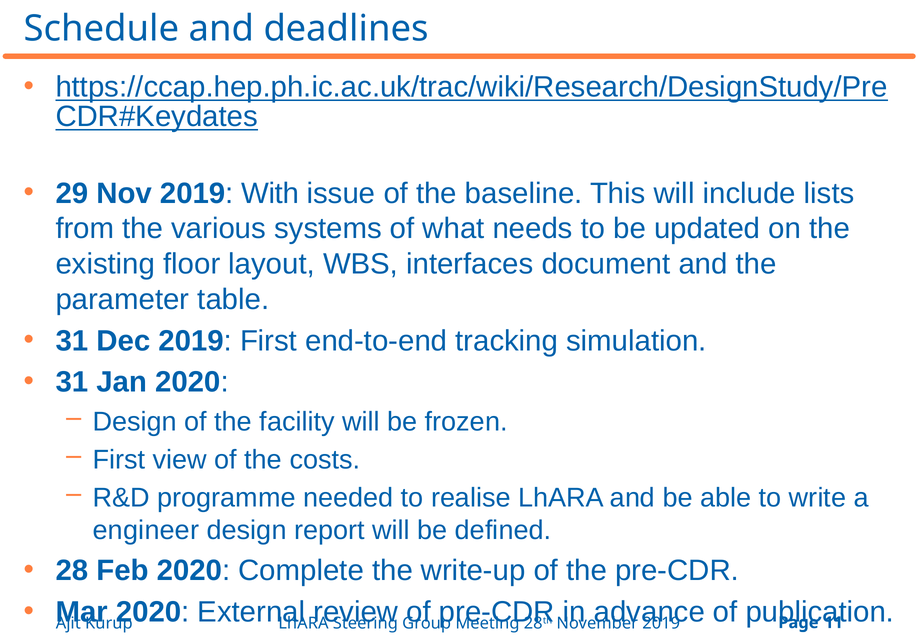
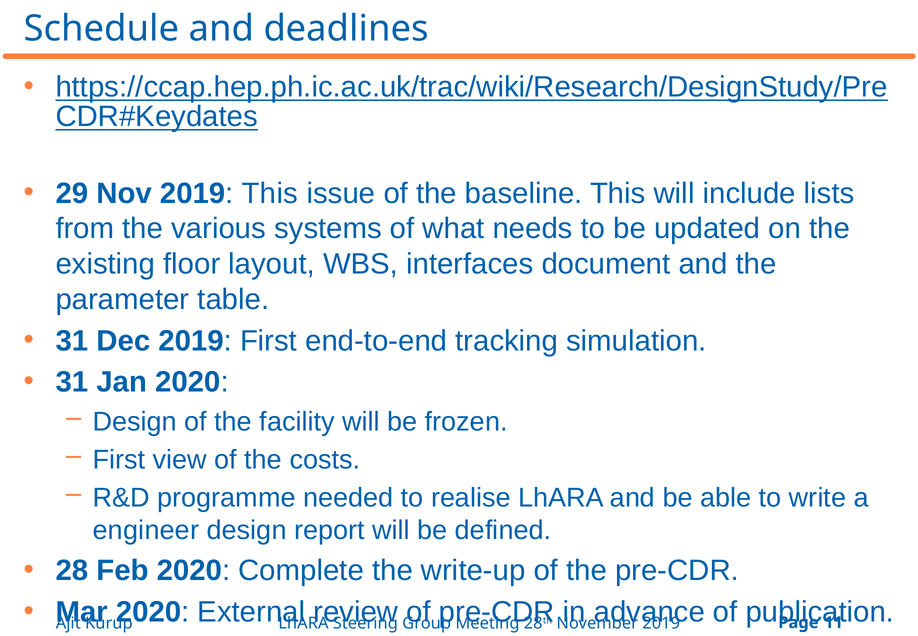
2019 With: With -> This (270, 193)
